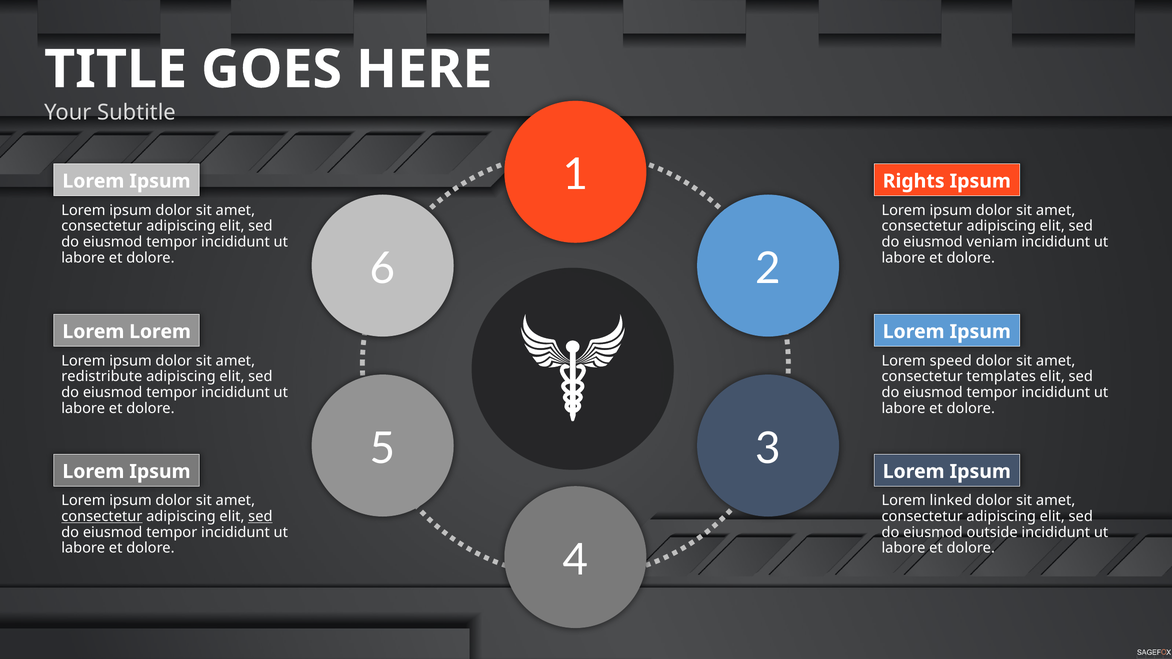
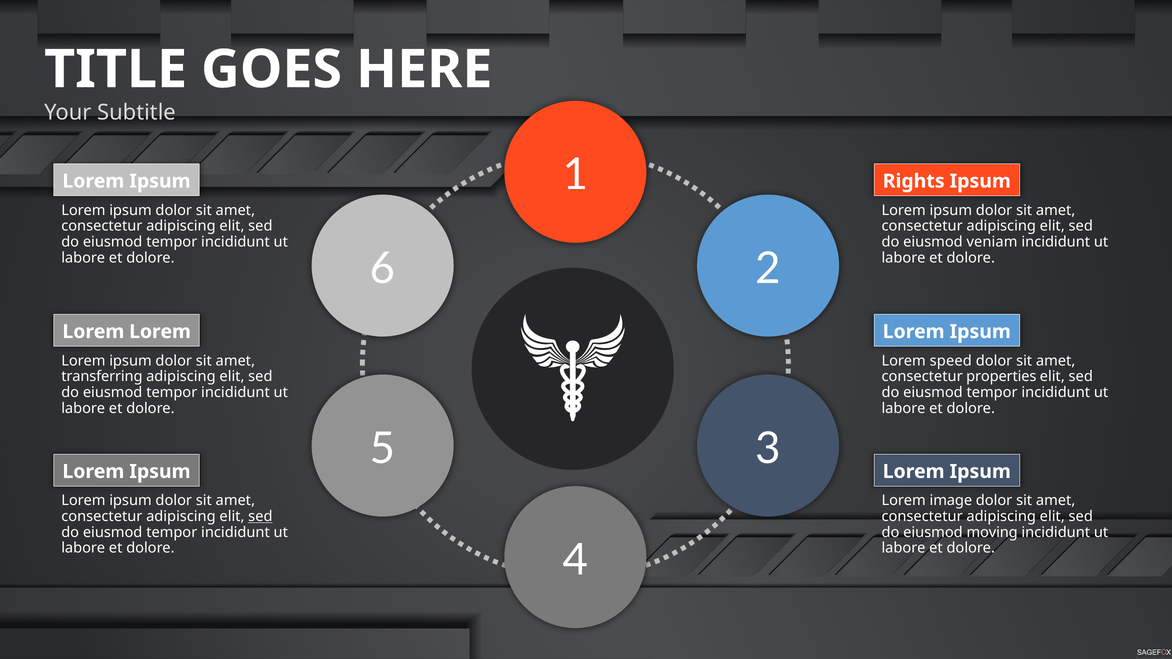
redistribute: redistribute -> transferring (102, 377)
templates: templates -> properties (1001, 377)
linked: linked -> image (951, 501)
consectetur underline: present -> none (102, 517)
outside: outside -> moving (992, 532)
